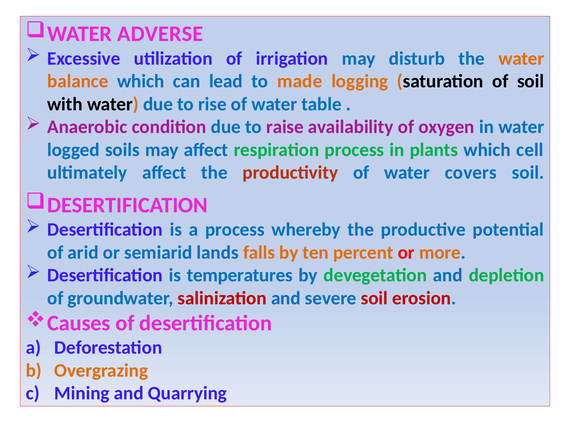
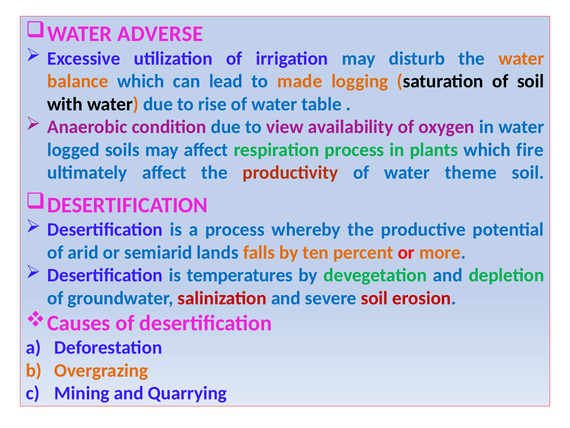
raise: raise -> view (285, 127)
cell: cell -> fire (530, 150)
covers: covers -> theme (471, 172)
